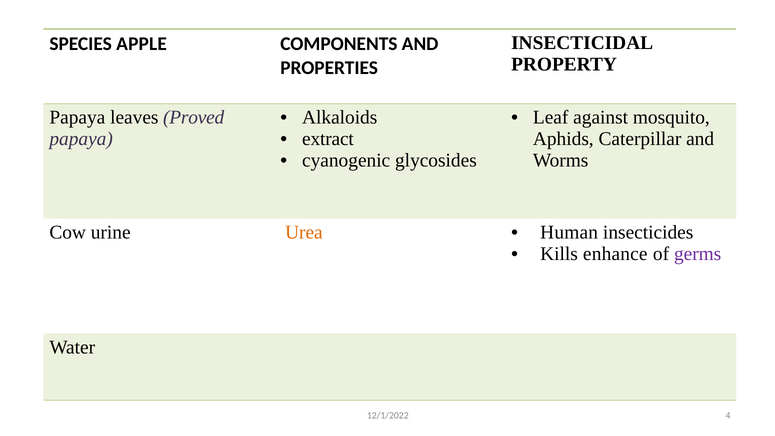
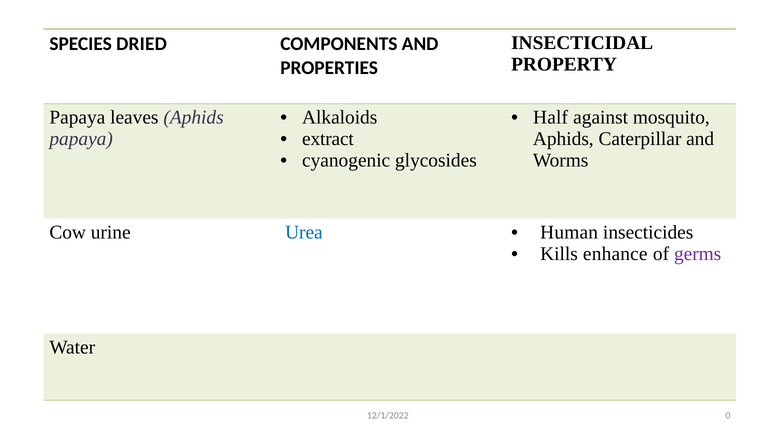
APPLE: APPLE -> DRIED (142, 44)
leaves Proved: Proved -> Aphids (194, 117)
Leaf: Leaf -> Half (551, 117)
Urea colour: orange -> blue (304, 232)
4: 4 -> 0 (728, 415)
